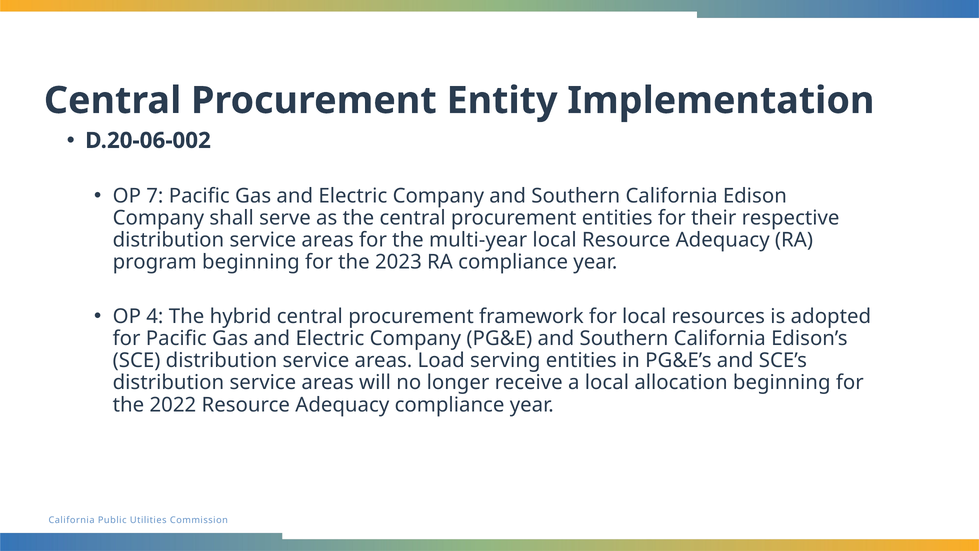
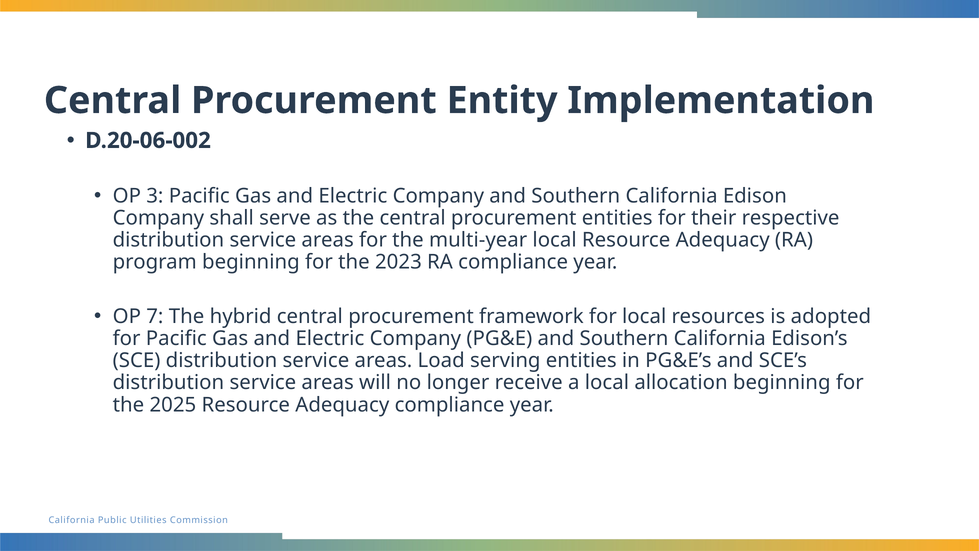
7: 7 -> 3 (155, 196)
4: 4 -> 7 (155, 316)
2022: 2022 -> 2025 (173, 405)
